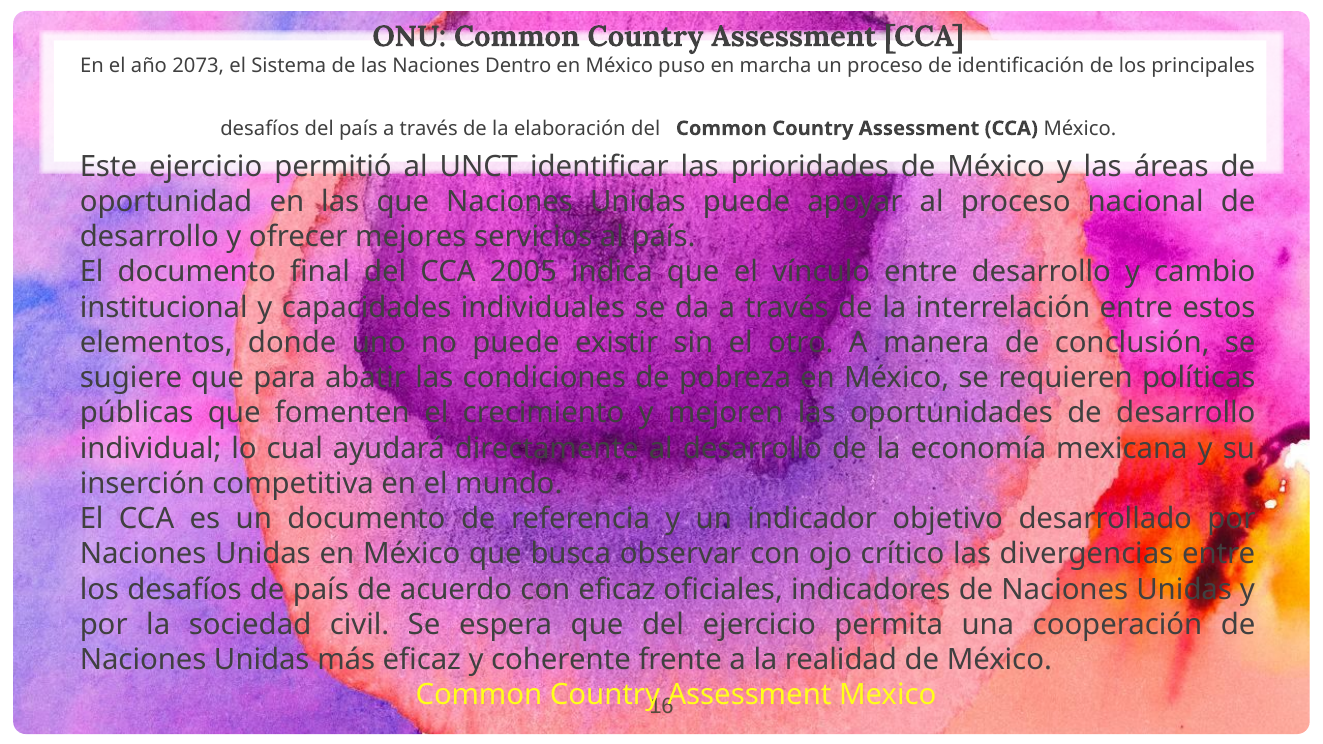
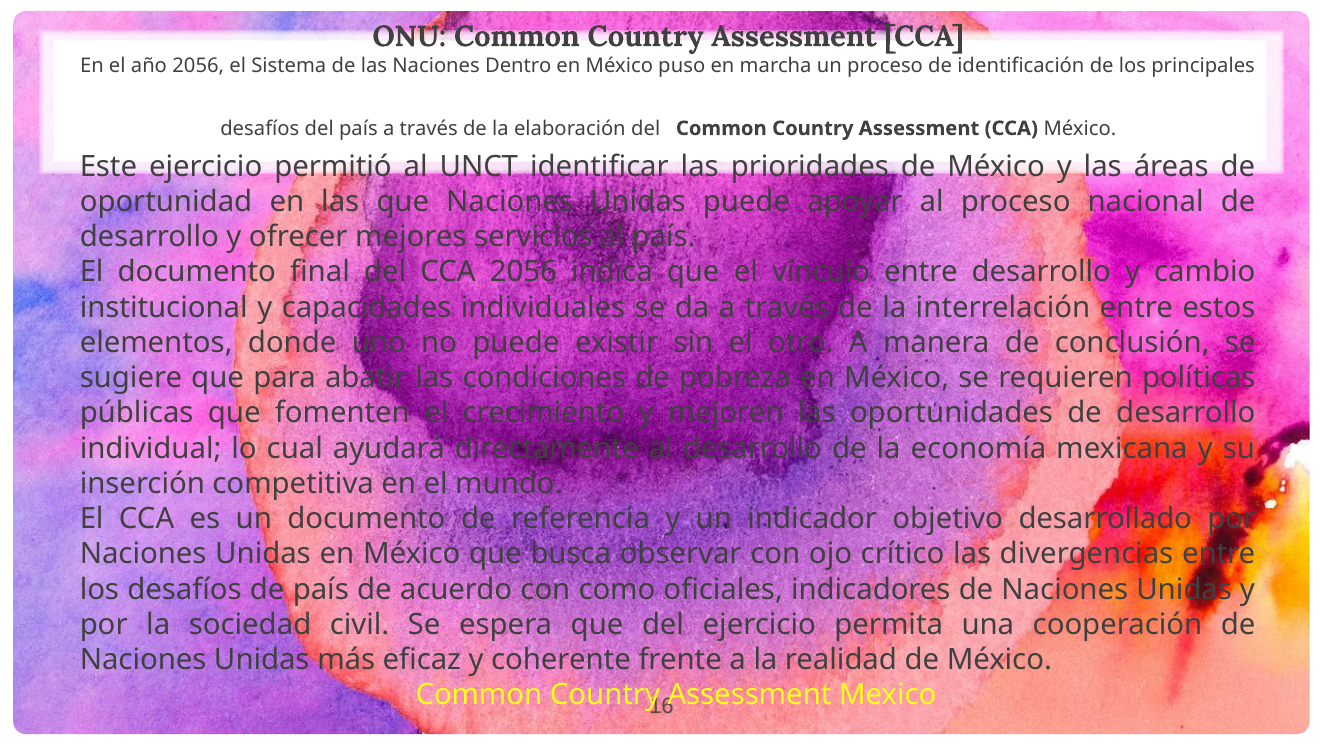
año 2073: 2073 -> 2056 (198, 66)
CCA 2005: 2005 -> 2056 (523, 272)
con eficaz: eficaz -> como (617, 590)
